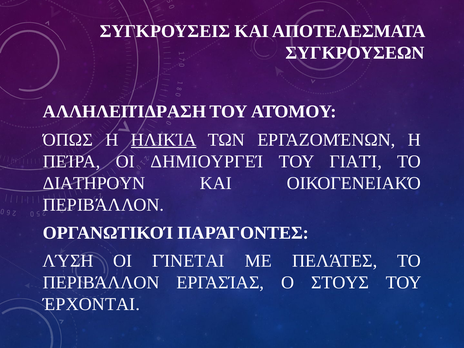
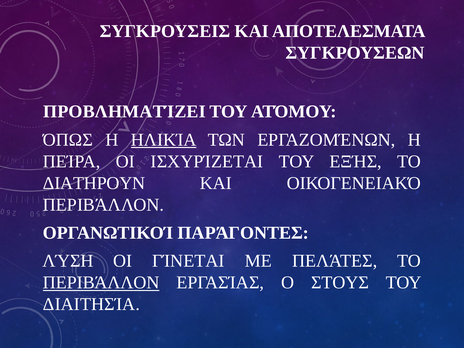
ΑΛΛΗΛΕΠΊΔΡΑΣΗ: ΑΛΛΗΛΕΠΊΔΡΑΣΗ -> ΠΡΟΒΛΗΜΑΤΊΖΕΙ (125, 112)
ΔΗΜΙΟΥΡΓΕΊ: ΔΗΜΙΟΥΡΓΕΊ -> ΙΣΧΥΡΊΖΕΤΑΙ (207, 161)
ΓΙΑΤΊ: ΓΙΑΤΊ -> ΕΞΉΣ (356, 161)
ΠΕΡΙΒΆΛΛΟΝ underline: none -> present (101, 283)
ΈΡΧΟΝΤΑΙ: ΈΡΧΟΝΤΑΙ -> ΔΙΑΙΤΗΣΊΑ (91, 304)
